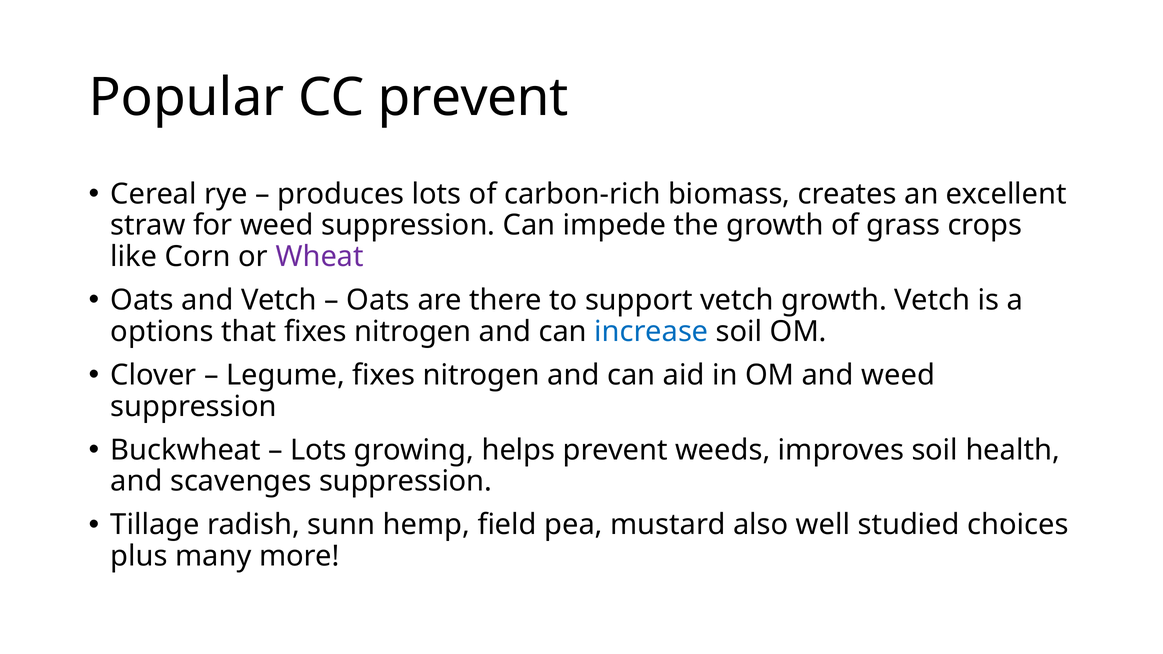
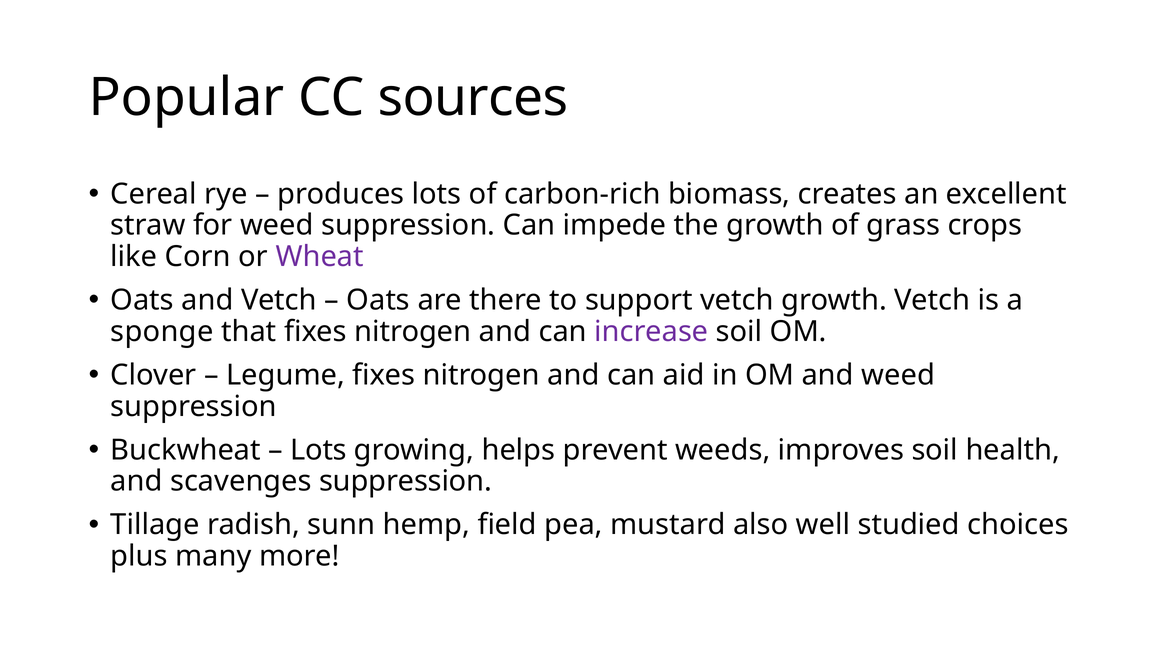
CC prevent: prevent -> sources (473, 98)
options: options -> sponge (162, 332)
increase colour: blue -> purple (651, 332)
